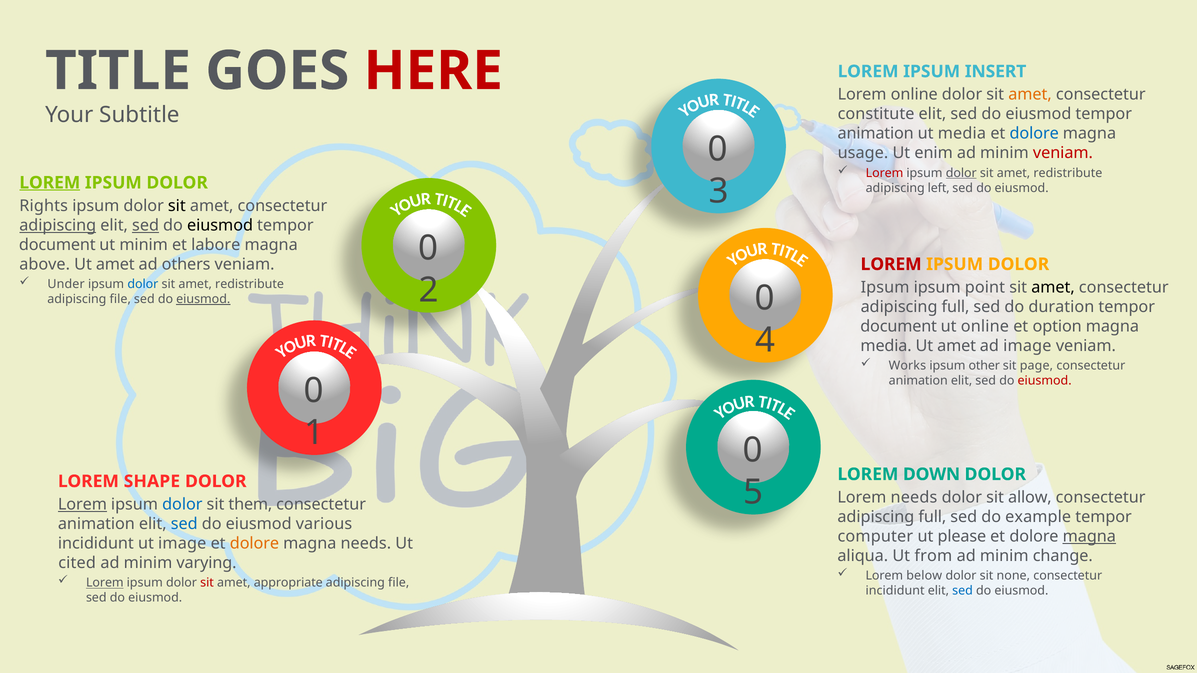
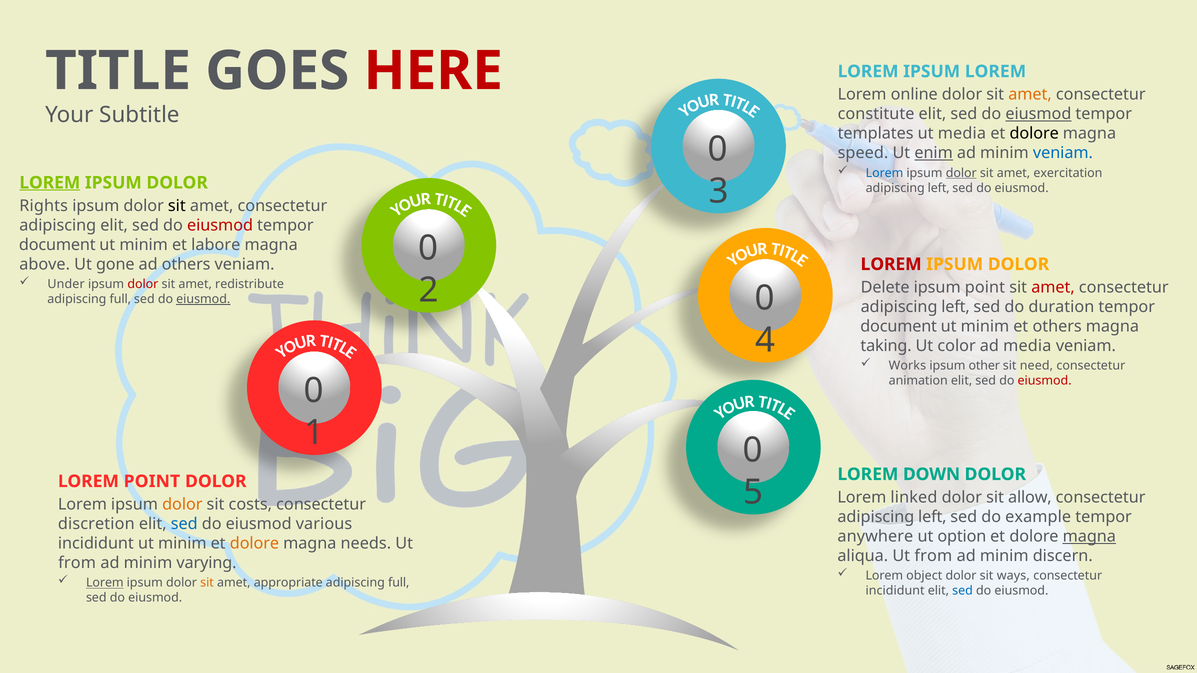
IPSUM INSERT: INSERT -> LOREM (995, 72)
eiusmod underline: none -> present (1038, 114)
animation: animation -> templates (876, 134)
dolore colour: blue -> black (1034, 134)
usage: usage -> speed (863, 153)
enim underline: none -> present (934, 153)
veniam colour: red -> blue (1063, 153)
Lorem colour: red -> blue (885, 173)
redistribute: redistribute -> exercitation (1068, 173)
adipiscing underline: present -> none (58, 225)
sed underline: present -> none (146, 225)
eiusmod colour: black -> red (220, 225)
amet: amet -> gone (115, 264)
dolor colour: blue -> red (143, 284)
Ipsum: Ipsum -> Delete (885, 288)
amet colour: black -> red (1053, 288)
file: file -> full (120, 299)
full: full -> left (956, 307)
online: online -> minim (985, 326)
et option: option -> others (1057, 326)
media: media -> taking (886, 346)
amet: amet -> color (957, 346)
ad image: image -> media (1027, 346)
page: page -> need (1036, 366)
LOREM SHAPE: SHAPE -> POINT (152, 482)
Lorem needs: needs -> linked (914, 498)
Lorem underline: present -> none (82, 505)
dolor colour: blue -> orange (182, 505)
them: them -> costs (250, 505)
full: full -> left (932, 517)
animation: animation -> discretion (96, 524)
computer: computer -> anywhere (875, 537)
please: please -> option (962, 537)
incididunt ut image: image -> minim (182, 544)
change: change -> discern (1063, 556)
cited: cited -> from (77, 563)
below: below -> object (924, 576)
none: none -> ways (1013, 576)
sit colour: red -> orange (207, 583)
file: file -> full (399, 583)
